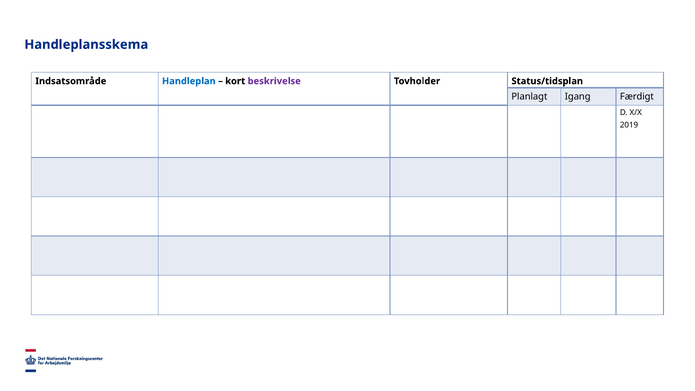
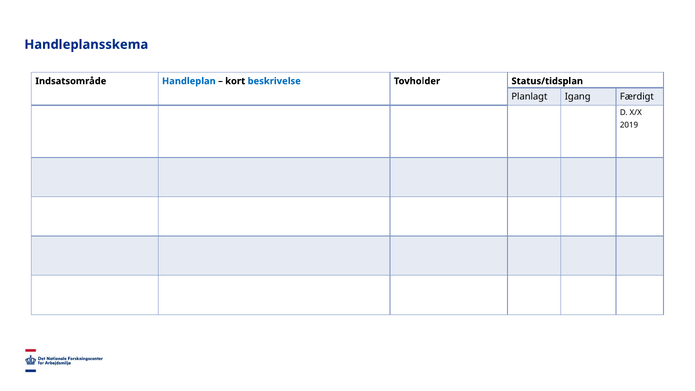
beskrivelse colour: purple -> blue (274, 81)
